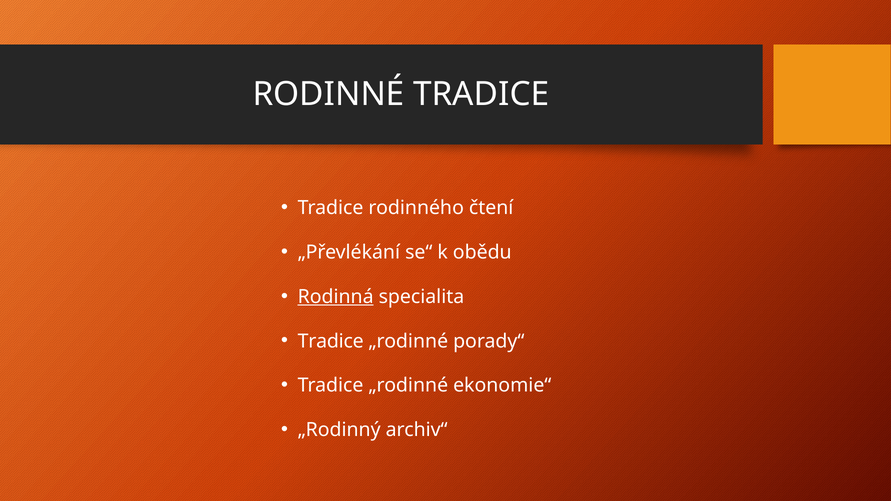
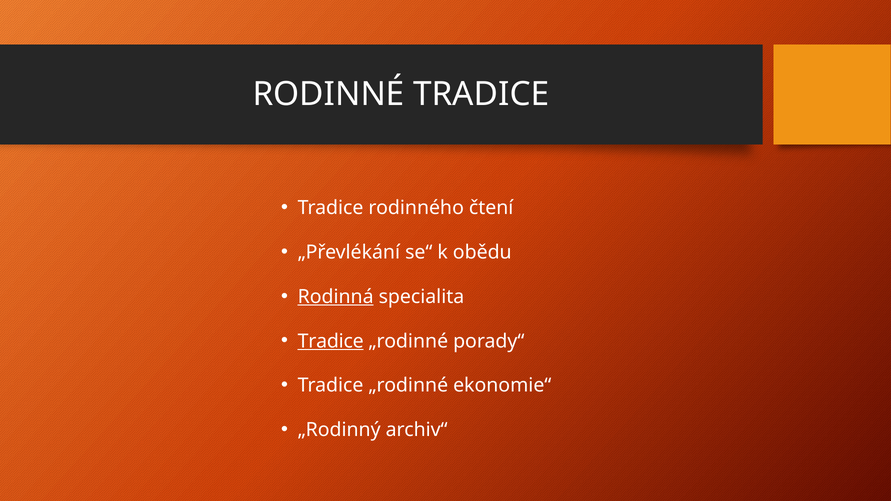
Tradice underline: none -> present (331, 341)
